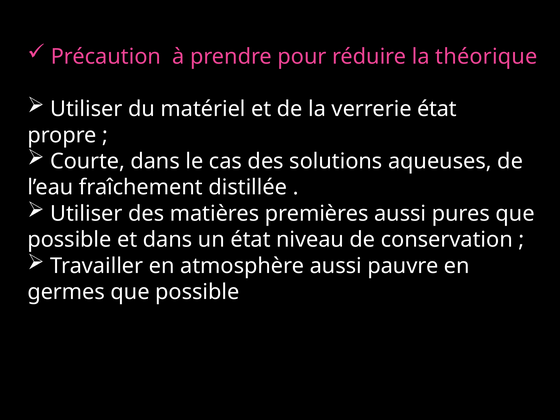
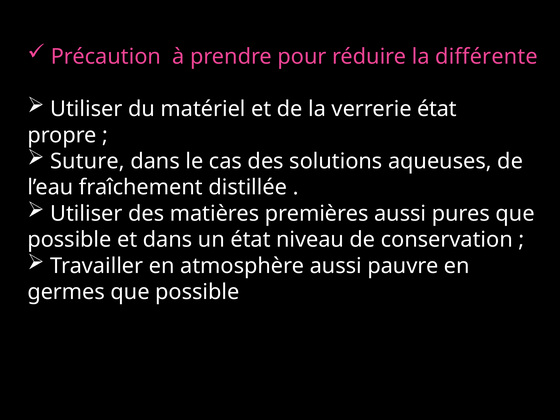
théorique: théorique -> différente (486, 57)
Courte: Courte -> Suture (87, 161)
